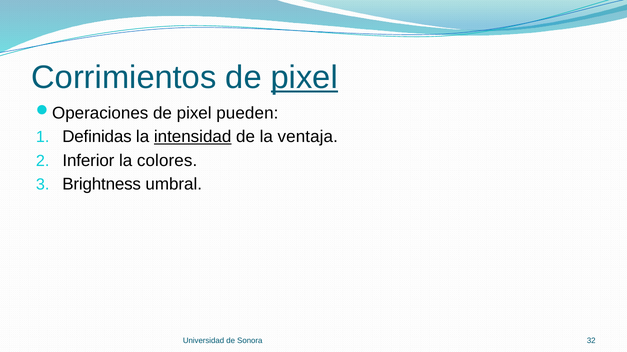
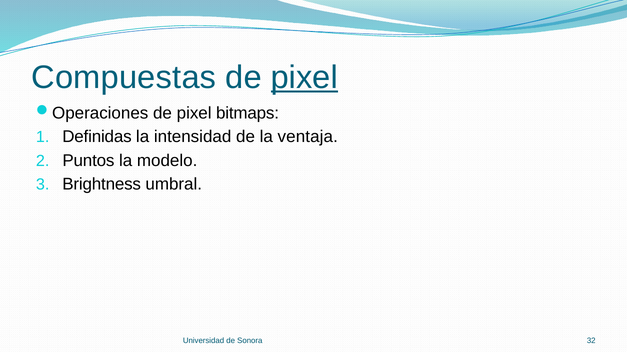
Corrimientos: Corrimientos -> Compuestas (124, 78)
pueden: pueden -> bitmaps (247, 113)
intensidad underline: present -> none (193, 137)
Inferior: Inferior -> Puntos (88, 161)
colores: colores -> modelo (167, 161)
